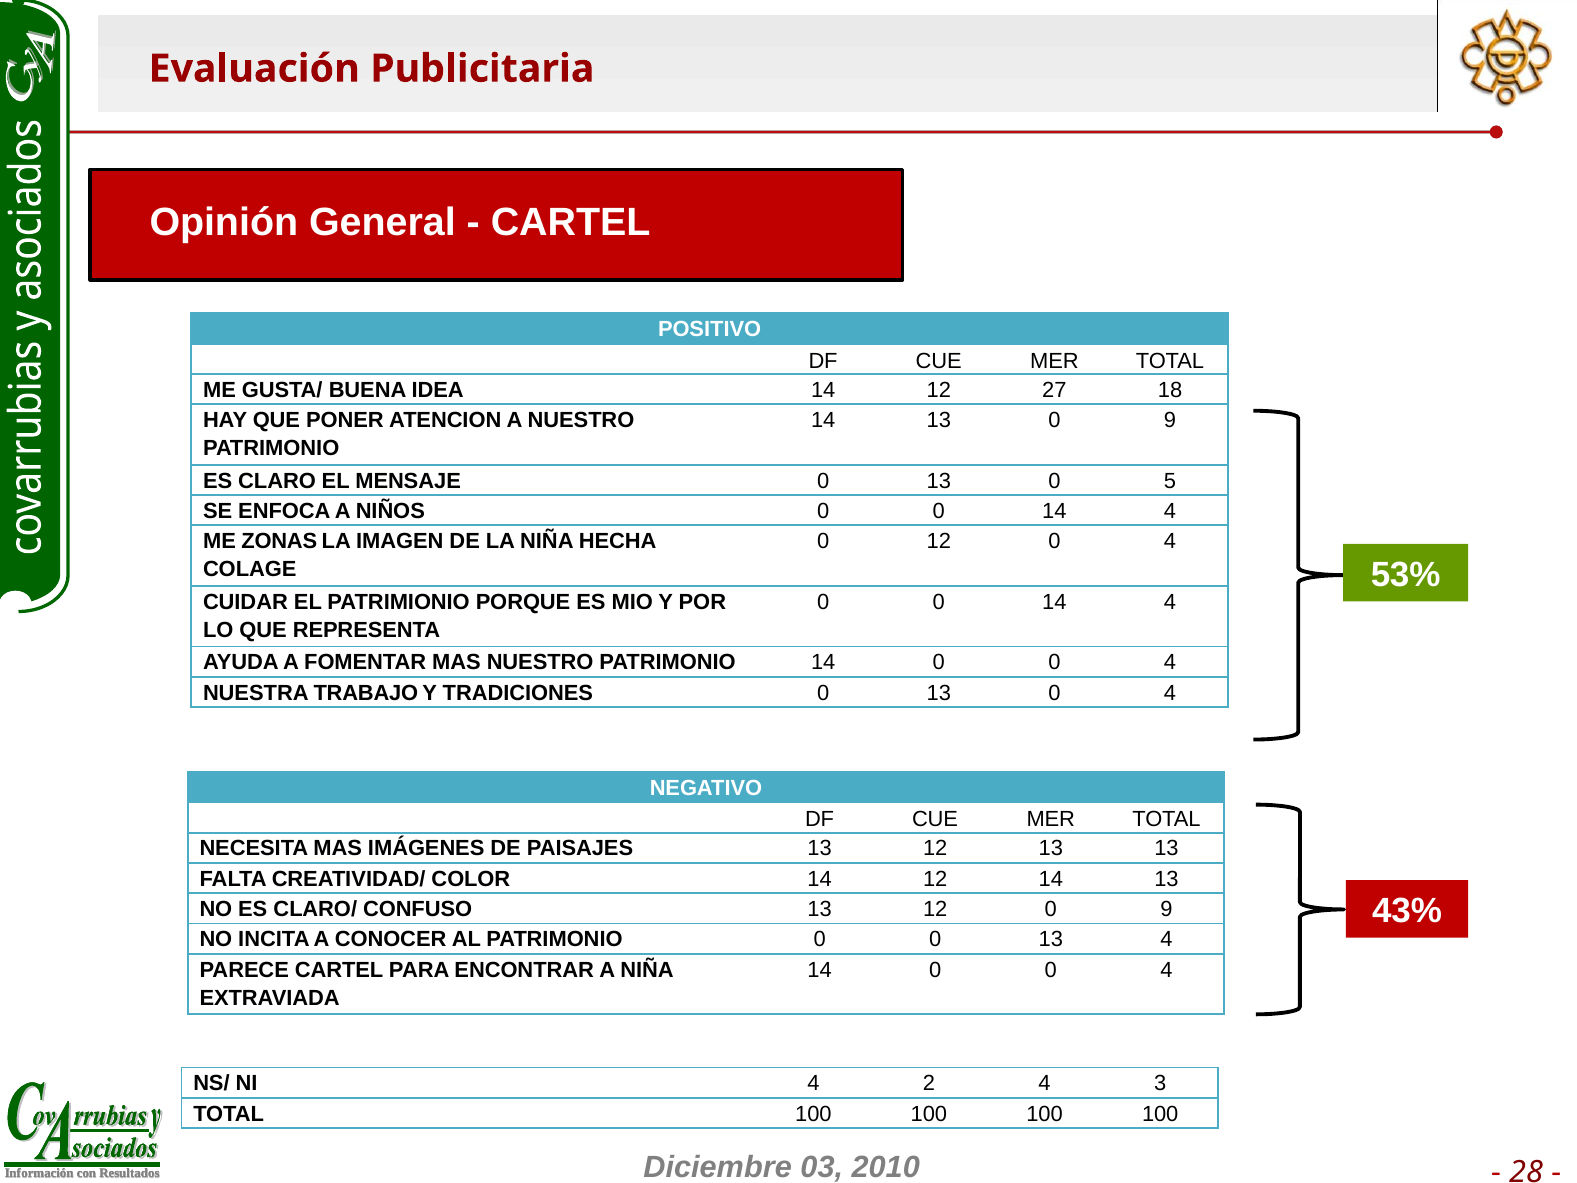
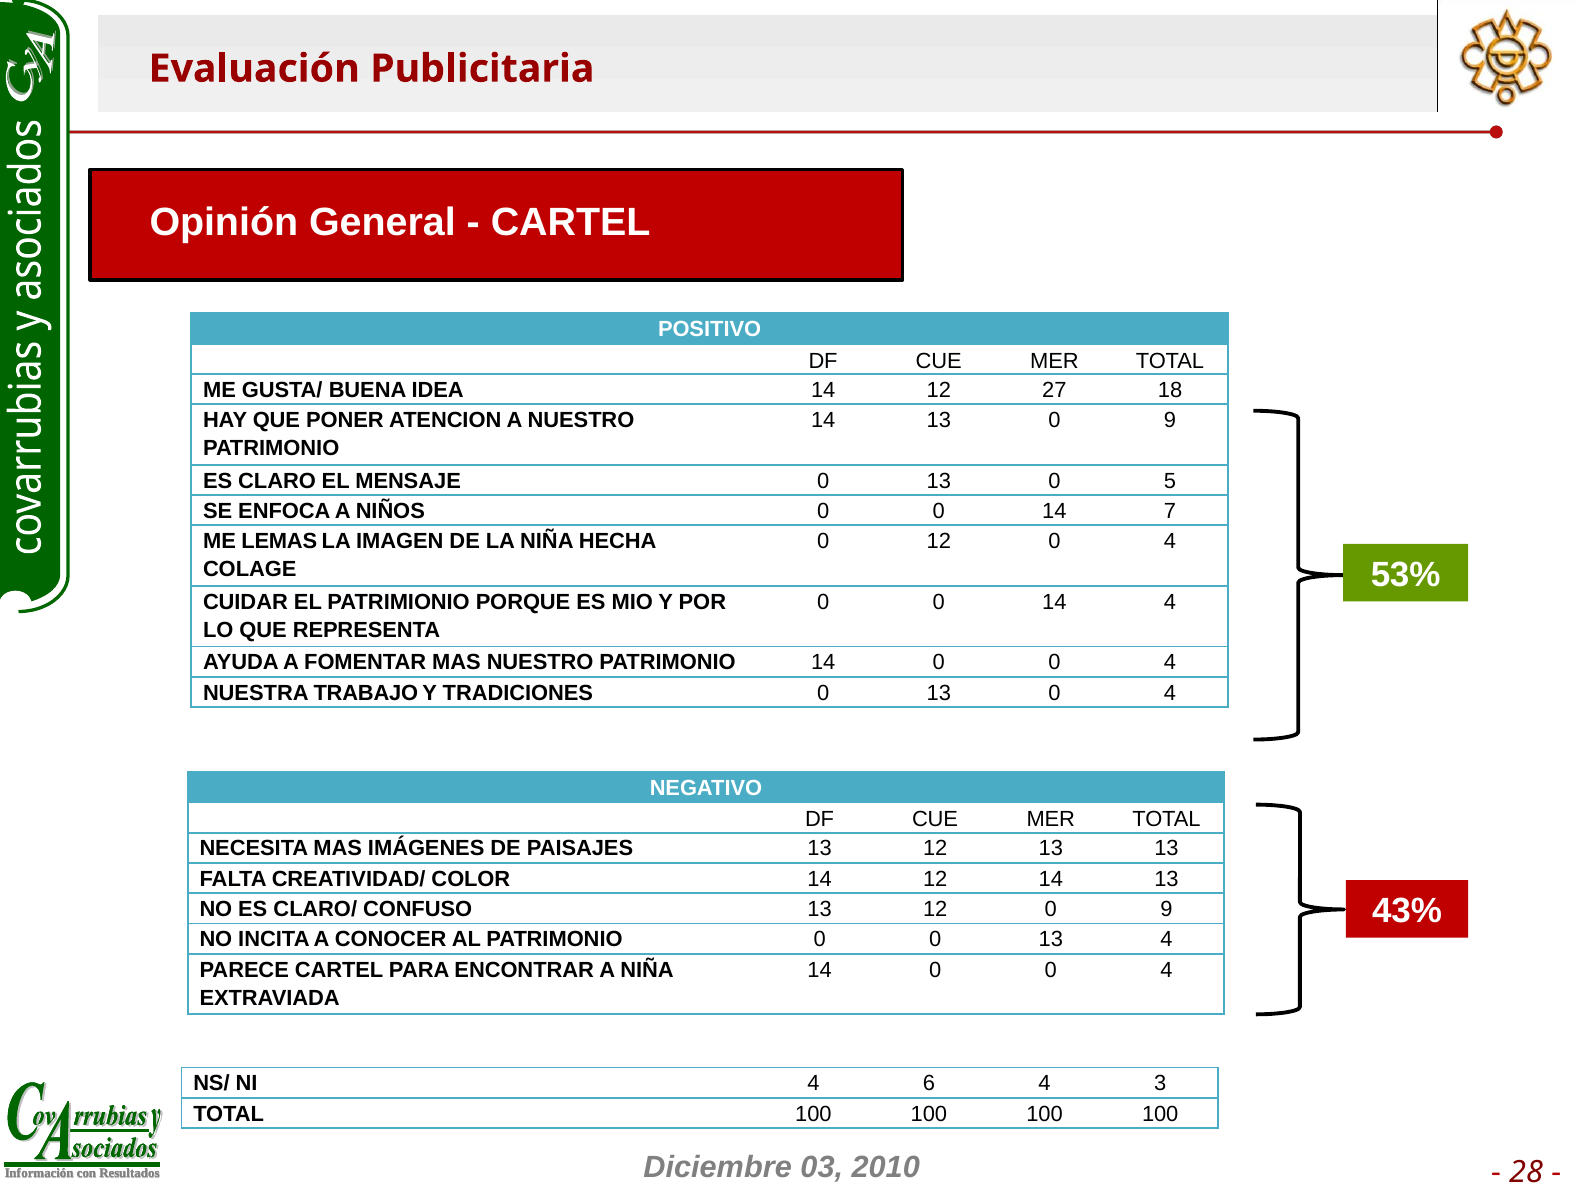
4: 4 -> 7 (1170, 511)
ZONAS: ZONAS -> LEMAS (279, 541)
2: 2 -> 6 (929, 1083)
